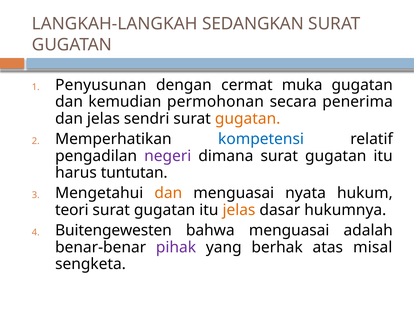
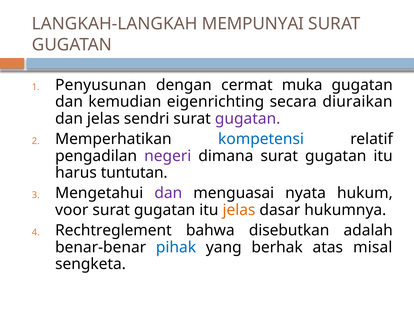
SEDANGKAN: SEDANGKAN -> MEMPUNYAI (253, 24)
permohonan: permohonan -> eigenrichting (215, 102)
penerima: penerima -> diuraikan (357, 102)
gugatan colour: orange -> purple (248, 118)
dan colour: orange -> purple (168, 193)
teori: teori -> voor (72, 210)
Buitengewesten: Buitengewesten -> Rechtreglement (113, 230)
bahwa menguasai: menguasai -> disebutkan (289, 230)
pihak colour: purple -> blue (176, 247)
